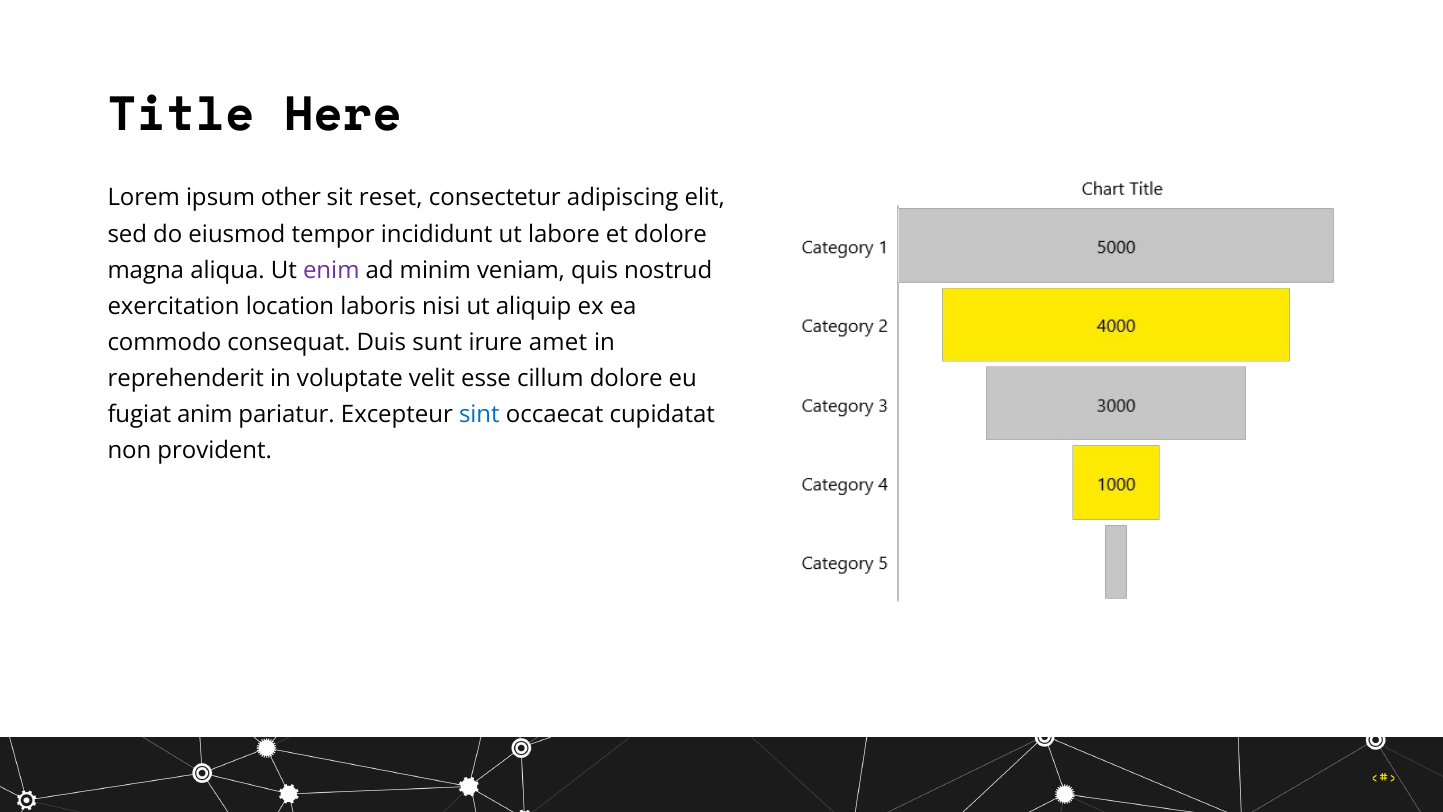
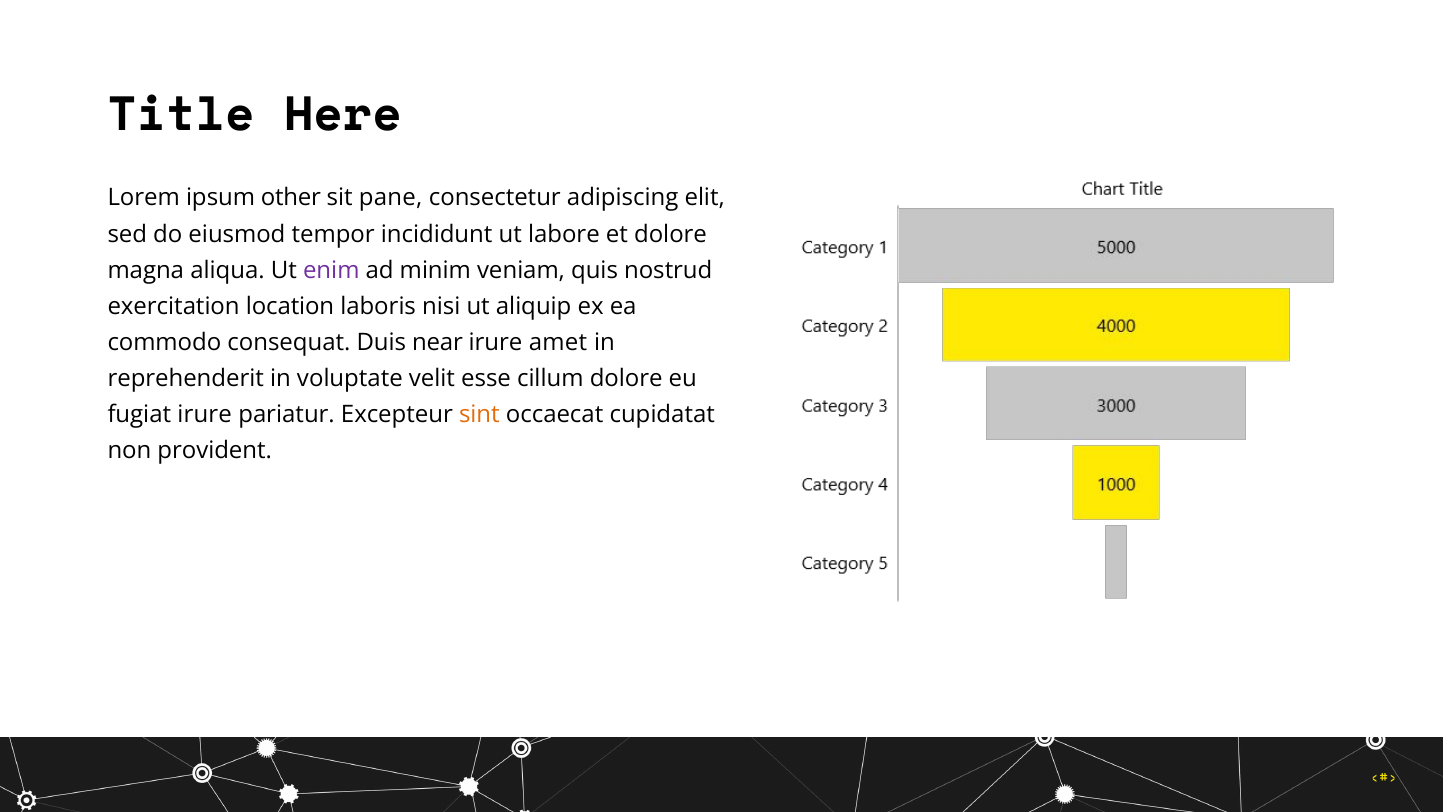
reset: reset -> pane (391, 198)
sunt: sunt -> near (437, 342)
fugiat anim: anim -> irure (205, 414)
sint colour: blue -> orange (479, 414)
